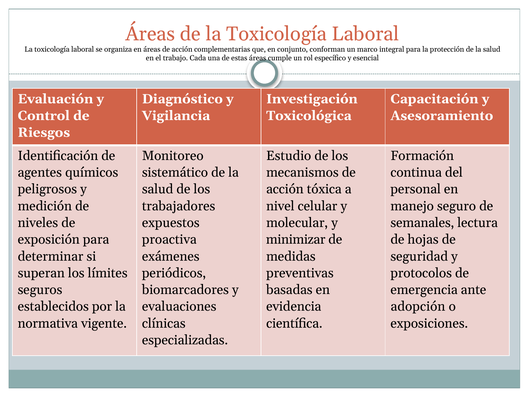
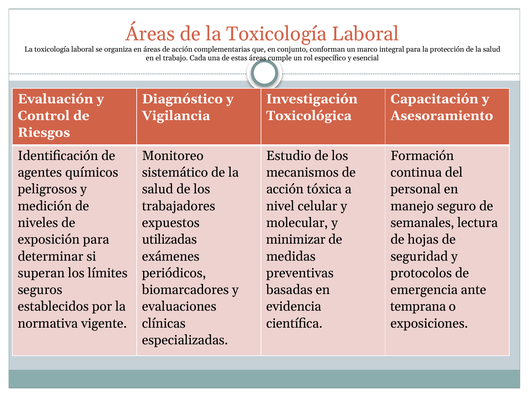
proactiva: proactiva -> utilizadas (169, 239)
adopción: adopción -> temprana (418, 306)
